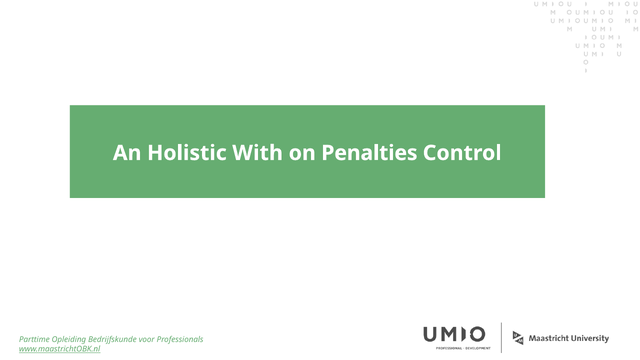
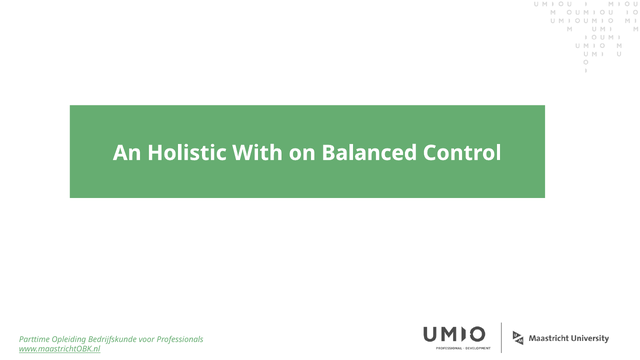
Penalties: Penalties -> Balanced (369, 153)
